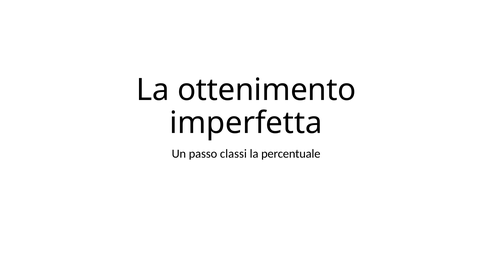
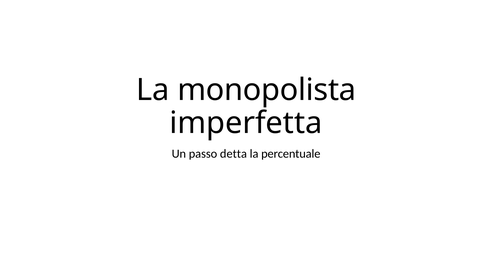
ottenimento: ottenimento -> monopolista (267, 90)
classi: classi -> detta (233, 154)
